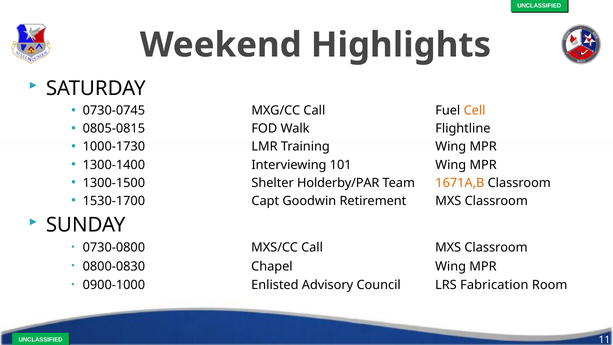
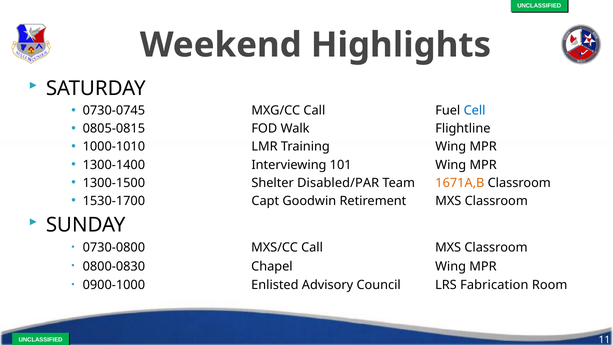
Cell colour: orange -> blue (475, 110)
1000-1730: 1000-1730 -> 1000-1010 (114, 147)
Holderby/PAR: Holderby/PAR -> Disabled/PAR (338, 183)
